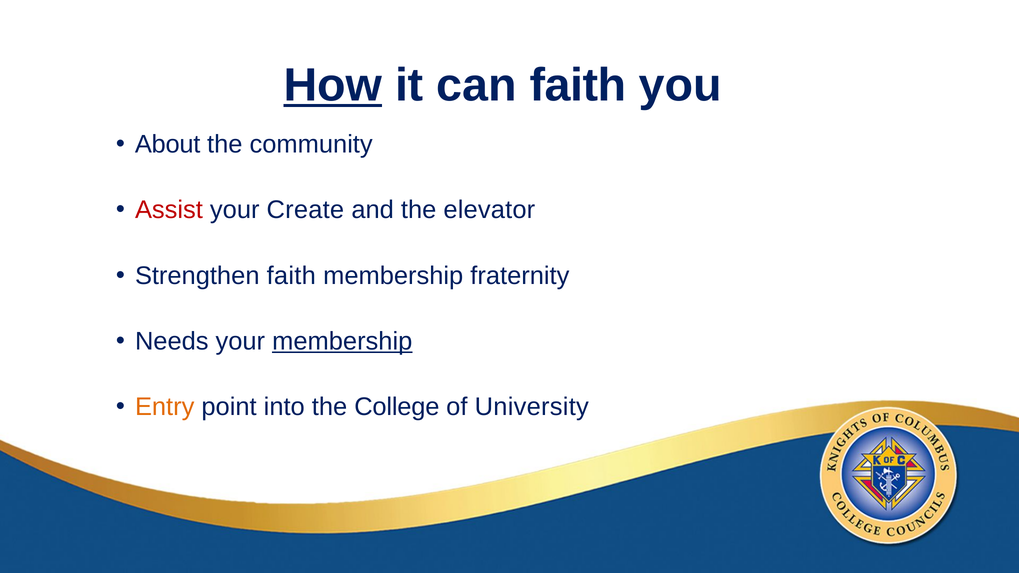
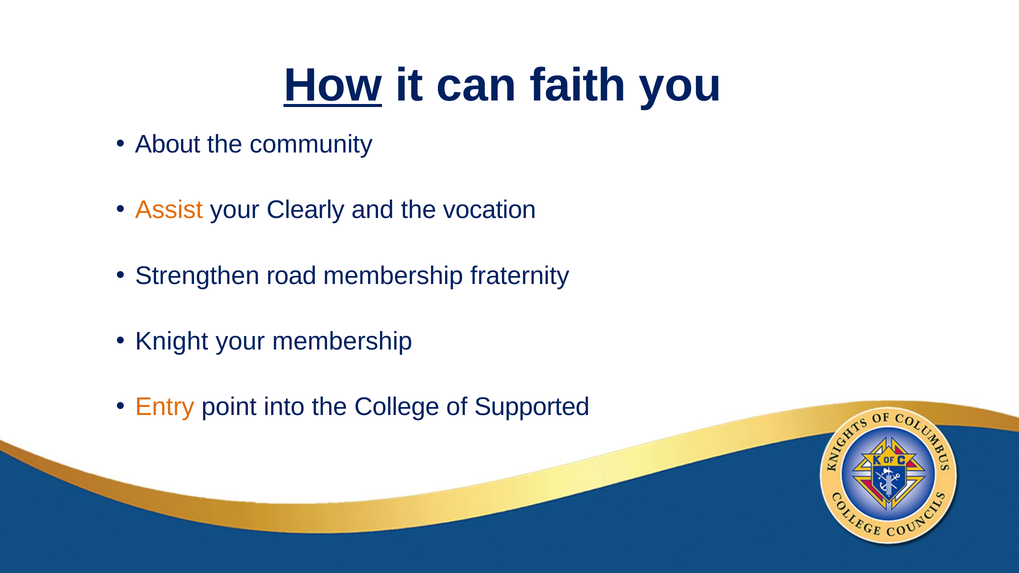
Assist colour: red -> orange (169, 210)
Create: Create -> Clearly (306, 210)
elevator: elevator -> vocation (490, 210)
Strengthen faith: faith -> road (292, 276)
Needs: Needs -> Knight (172, 341)
membership underline: present -> none (342, 341)
University: University -> Supported (532, 407)
